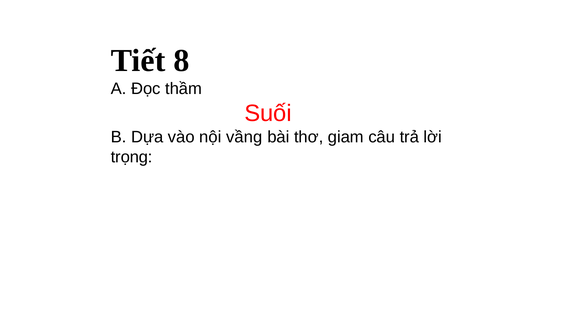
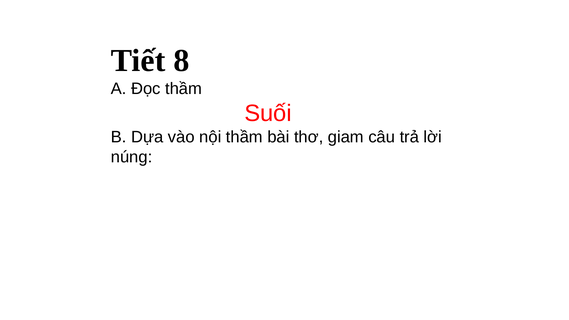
nội vầng: vầng -> thầm (244, 137)
trọng: trọng -> núng (132, 157)
